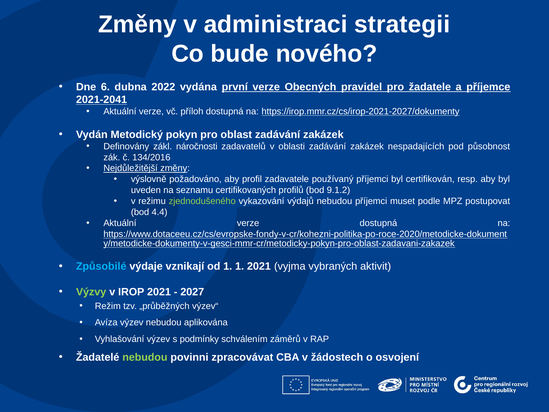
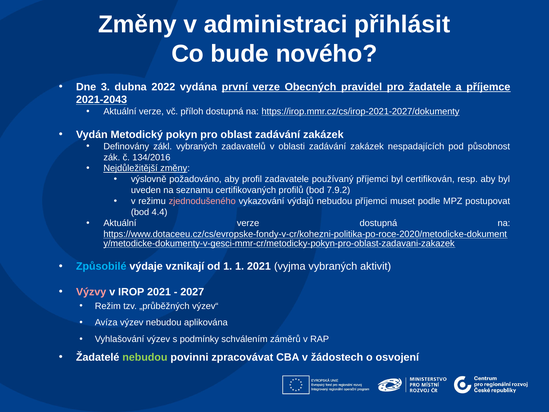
strategii: strategii -> přihlásit (402, 24)
6: 6 -> 3 (105, 87)
2021-2041: 2021-2041 -> 2021-2043 (102, 100)
zákl náročnosti: náročnosti -> vybraných (197, 146)
9.1.2: 9.1.2 -> 7.9.2 (338, 190)
zjednodušeného colour: light green -> pink (202, 201)
Výzvy colour: light green -> pink (91, 292)
